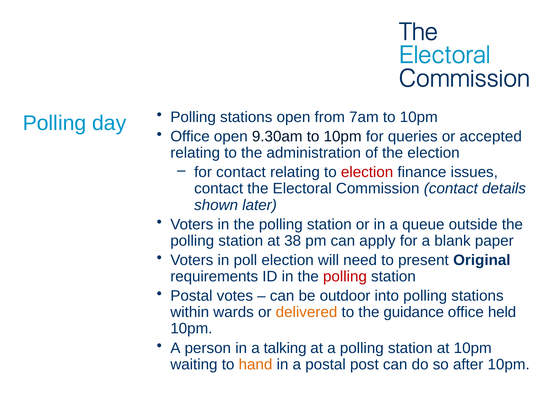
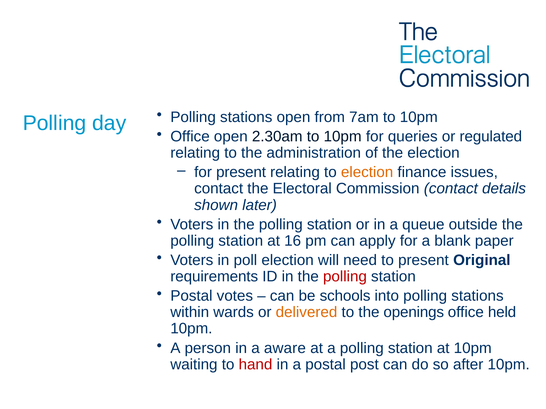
9.30am: 9.30am -> 2.30am (277, 137)
accepted: accepted -> regulated (491, 137)
for contact: contact -> present (241, 173)
election colour: red -> orange (367, 173)
38: 38 -> 16 (293, 241)
outdoor: outdoor -> schools (345, 296)
guidance: guidance -> openings (414, 313)
talking: talking -> aware (285, 348)
hand colour: orange -> red (255, 365)
